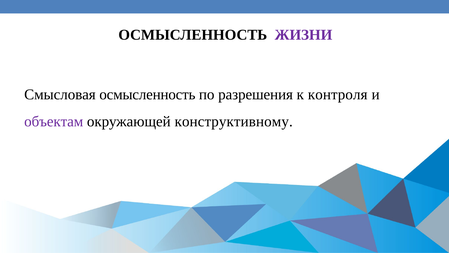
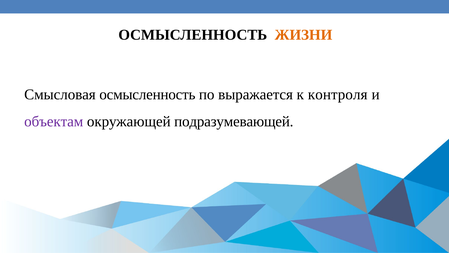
ЖИЗНИ colour: purple -> orange (304, 35)
разрешения: разрешения -> выражается (256, 94)
конструктивному: конструктивному -> подразумевающей (234, 121)
